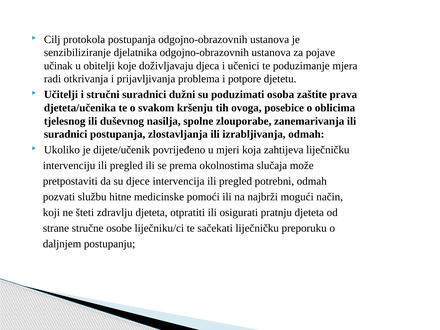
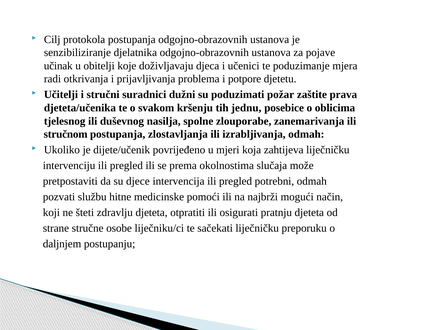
osoba: osoba -> požar (281, 95)
ovoga: ovoga -> jednu (246, 108)
suradnici: suradnici -> stručnom (66, 134)
